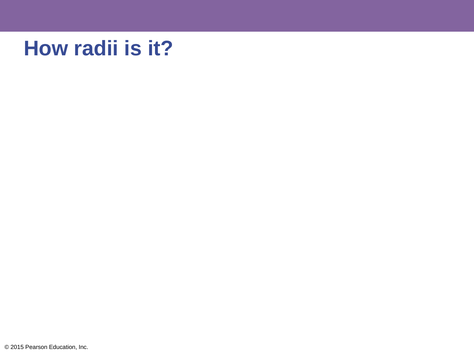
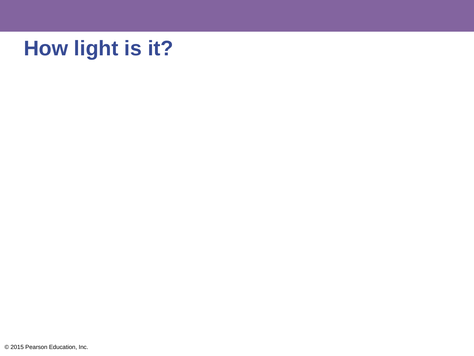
radii: radii -> light (96, 48)
